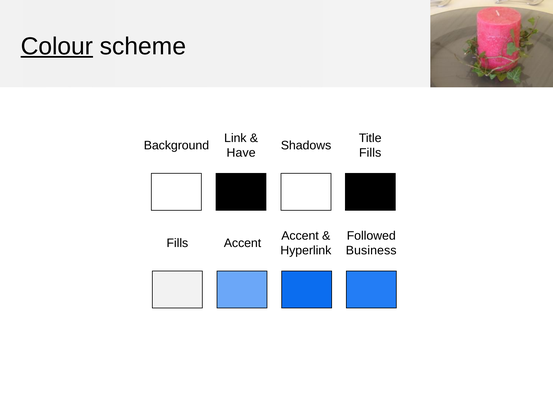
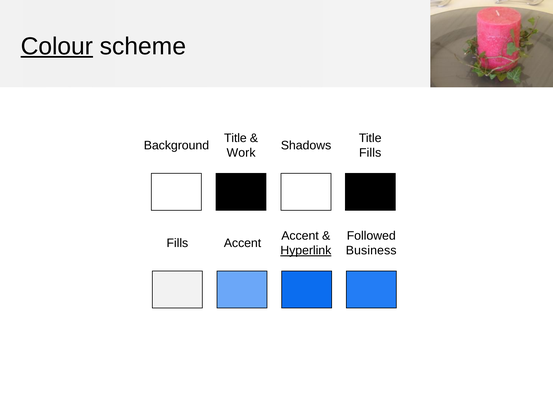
Link: Link -> Title (235, 138)
Have: Have -> Work (241, 153)
Hyperlink underline: none -> present (306, 250)
